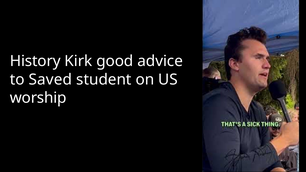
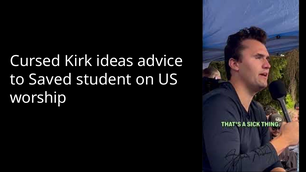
History: History -> Cursed (35, 61)
good: good -> ideas (115, 61)
